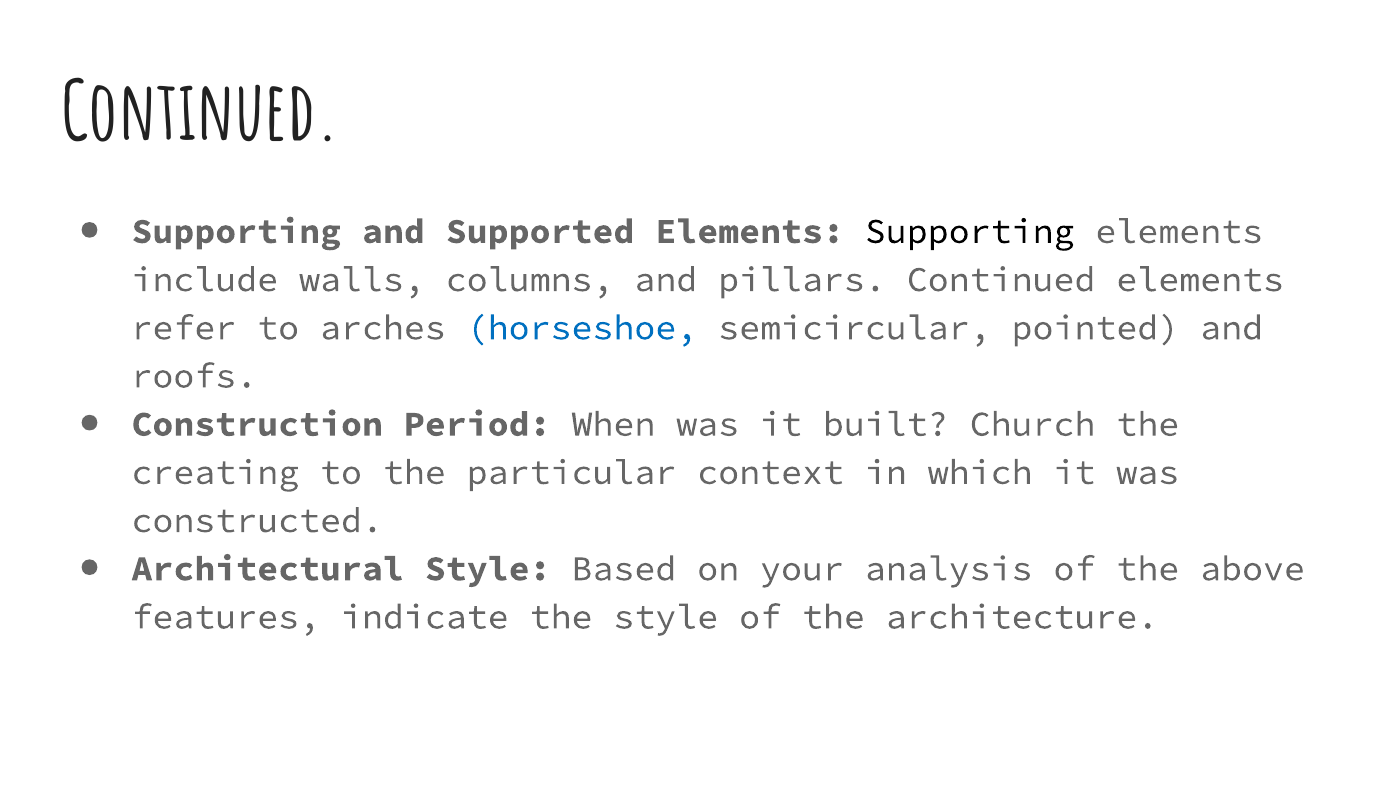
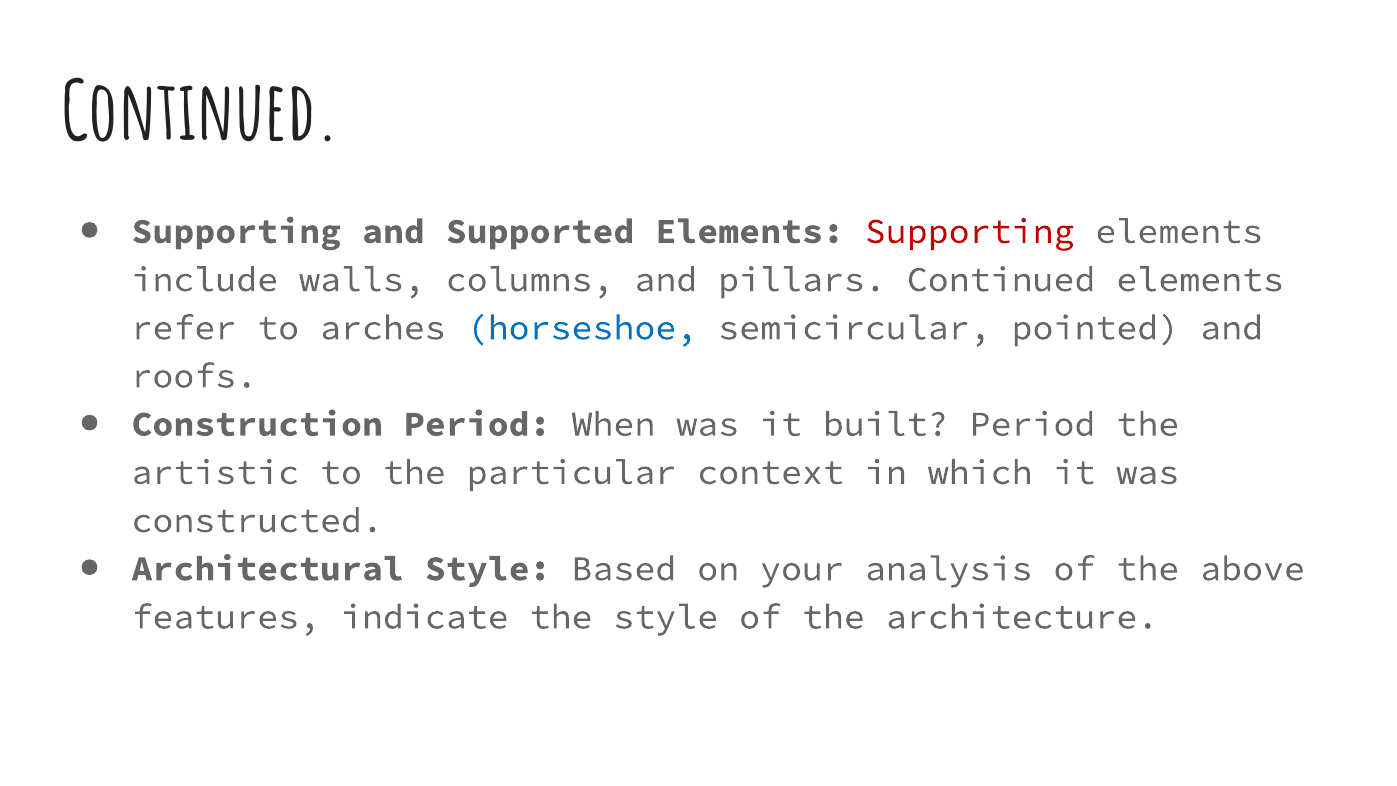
Supporting colour: black -> red (970, 231)
built Church: Church -> Period (1033, 424)
creating: creating -> artistic (215, 472)
